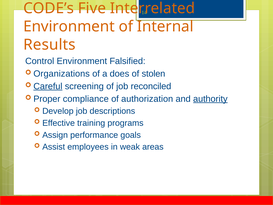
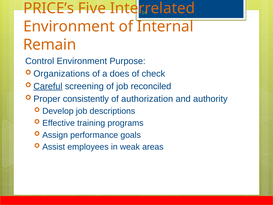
CODE’s: CODE’s -> PRICE’s (49, 8)
Results: Results -> Remain (50, 45)
Falsified: Falsified -> Purpose (128, 61)
stolen: stolen -> check (153, 74)
compliance: compliance -> consistently (86, 99)
authority underline: present -> none (210, 99)
